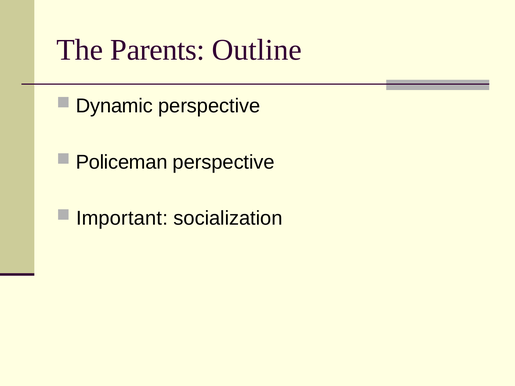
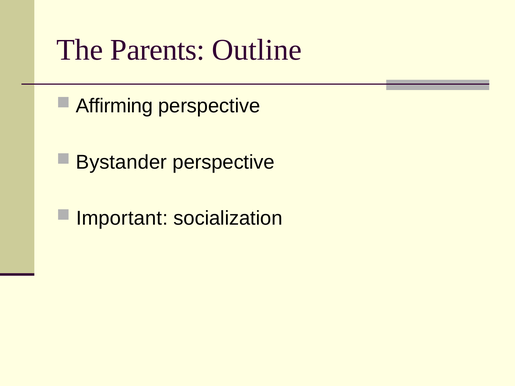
Dynamic: Dynamic -> Affirming (114, 106)
Policeman: Policeman -> Bystander (121, 162)
